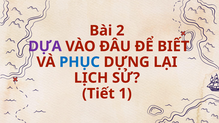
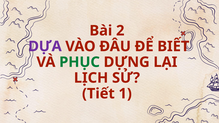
PHỤC colour: blue -> green (80, 62)
